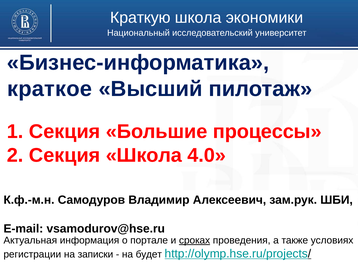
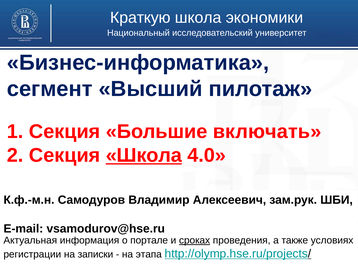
краткое: краткое -> сегмент (50, 89)
процессы: процессы -> включать (267, 132)
Школа underline: none -> present (144, 156)
будет: будет -> этапа (149, 255)
